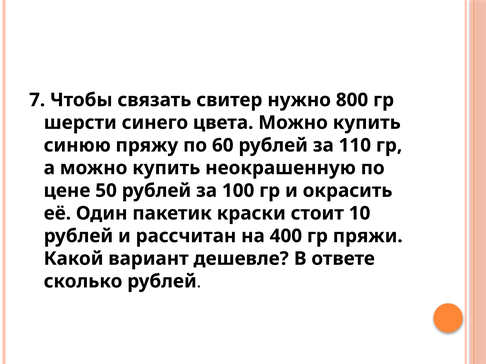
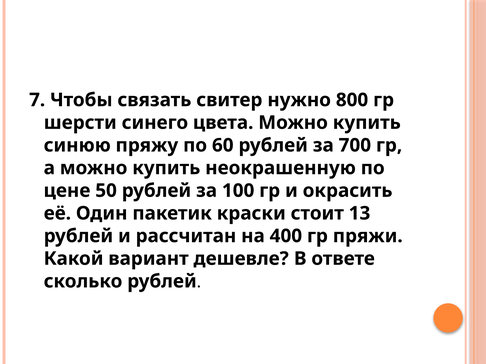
110: 110 -> 700 (355, 145)
10: 10 -> 13 (360, 214)
